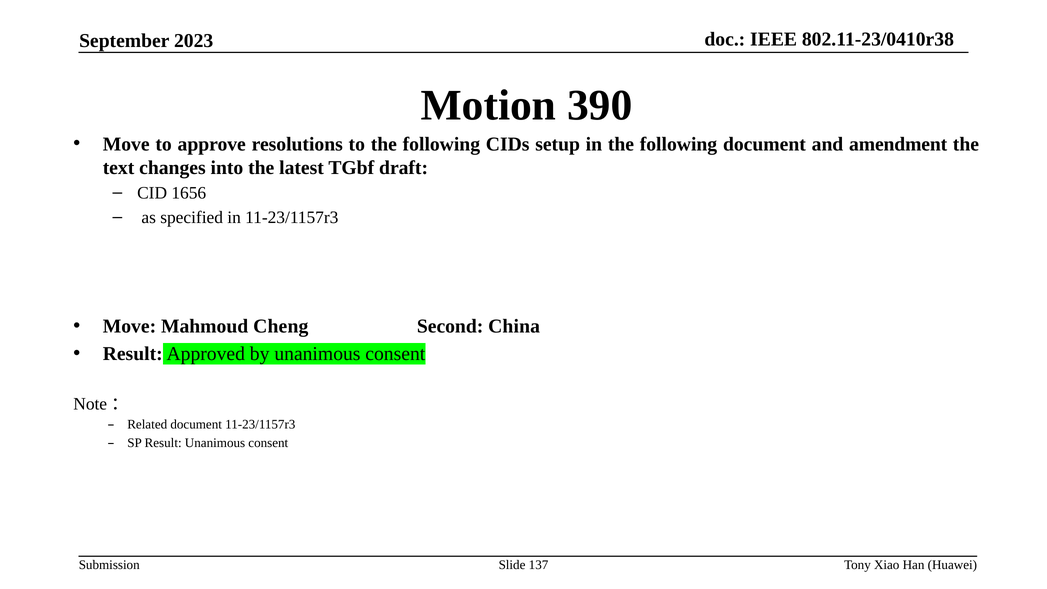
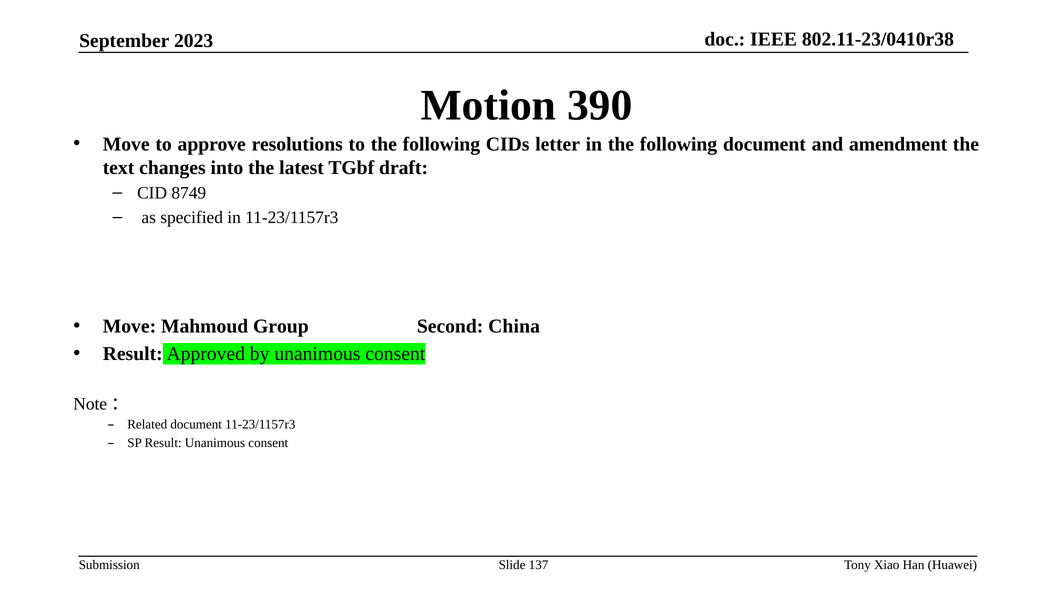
setup: setup -> letter (558, 144)
1656: 1656 -> 8749 (189, 193)
Cheng: Cheng -> Group (281, 326)
